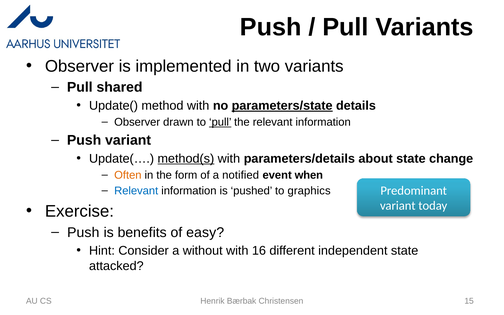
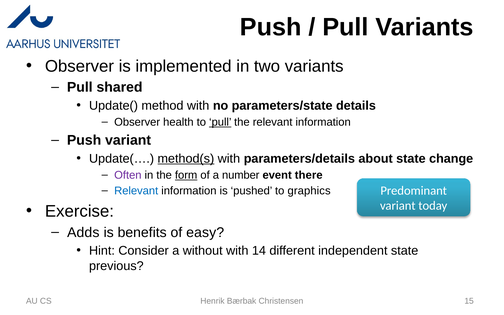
parameters/state underline: present -> none (282, 106)
drawn: drawn -> health (178, 122)
Often colour: orange -> purple (128, 175)
form underline: none -> present (186, 175)
notified: notified -> number (241, 175)
when: when -> there (309, 175)
Push: Push -> Adds (83, 232)
16: 16 -> 14 (259, 251)
attacked: attacked -> previous (116, 266)
